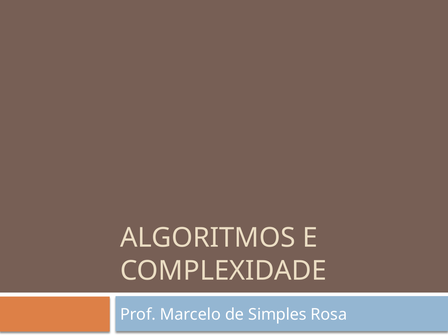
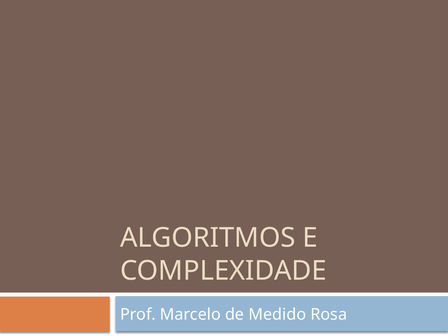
Simples: Simples -> Medido (277, 314)
